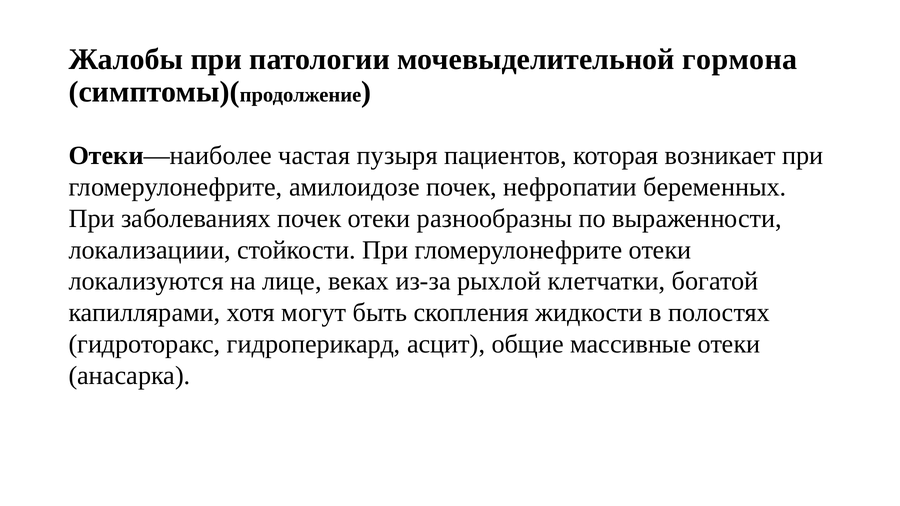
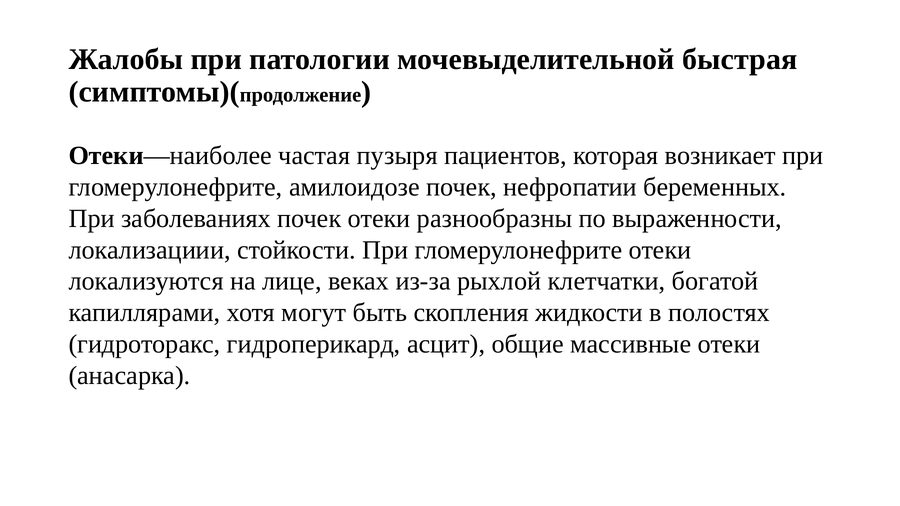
гормона: гормона -> быстрая (740, 59)
